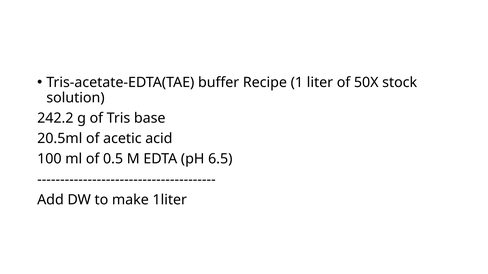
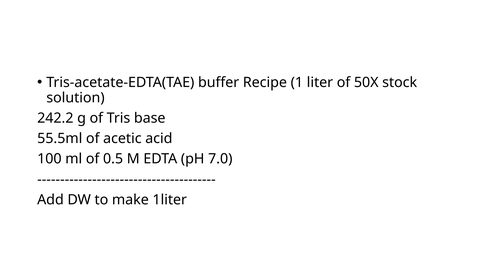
20.5ml: 20.5ml -> 55.5ml (60, 139)
6.5: 6.5 -> 7.0 (220, 159)
